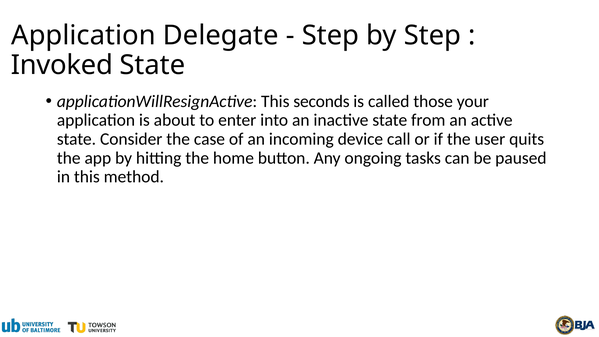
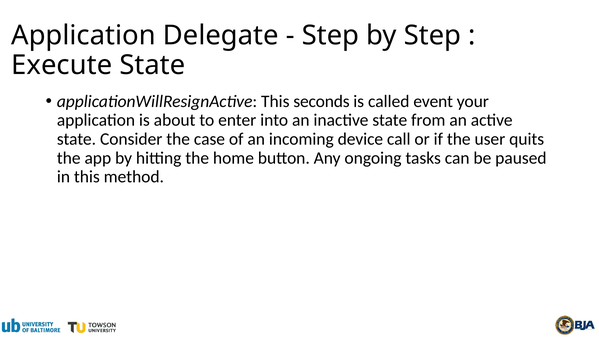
Invoked: Invoked -> Execute (62, 65)
those: those -> event (433, 101)
